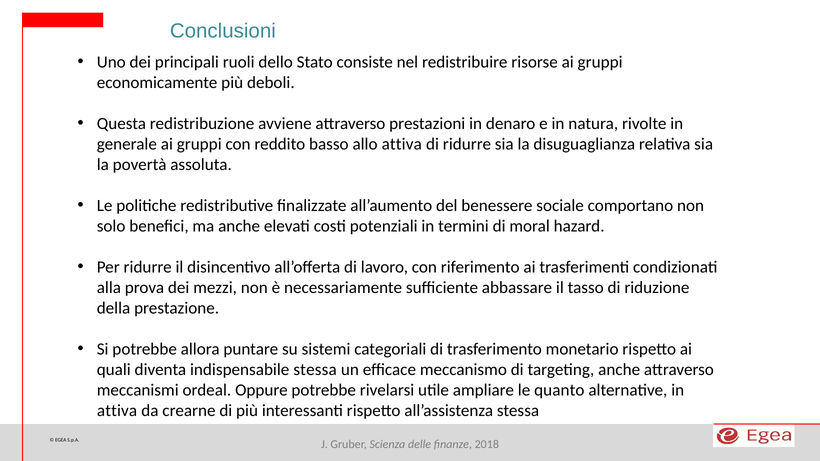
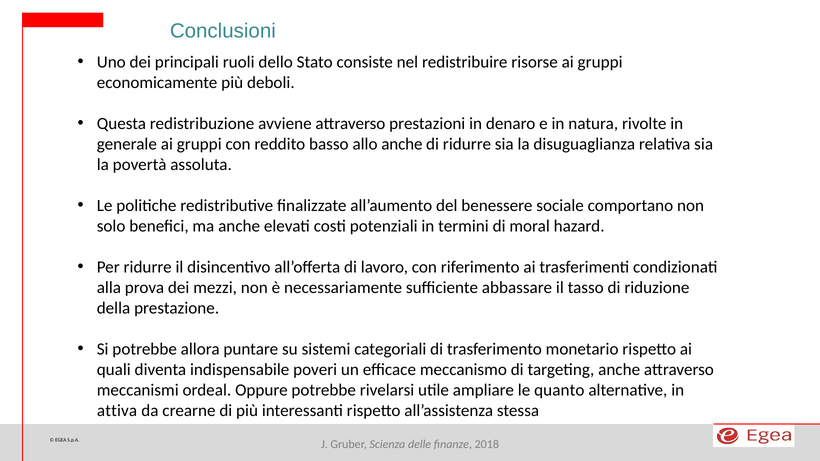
allo attiva: attiva -> anche (402, 144)
indispensabile stessa: stessa -> poveri (315, 370)
